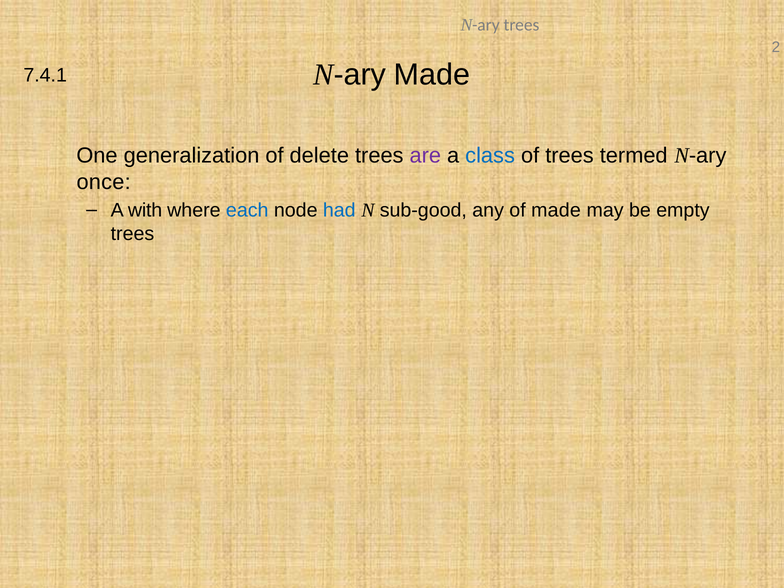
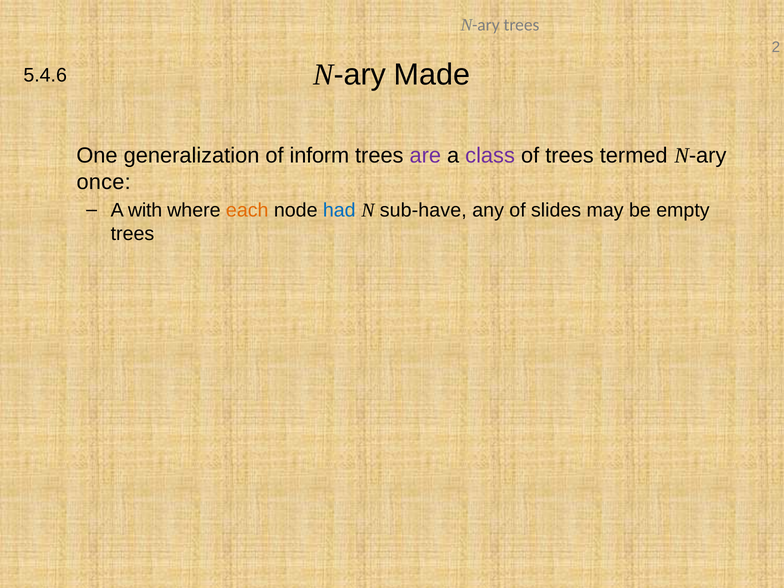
7.4.1: 7.4.1 -> 5.4.6 (45, 76)
delete: delete -> inform (319, 156)
class colour: blue -> purple (490, 156)
each colour: blue -> orange (247, 210)
sub-good: sub-good -> sub-have (423, 210)
of made: made -> slides (556, 210)
